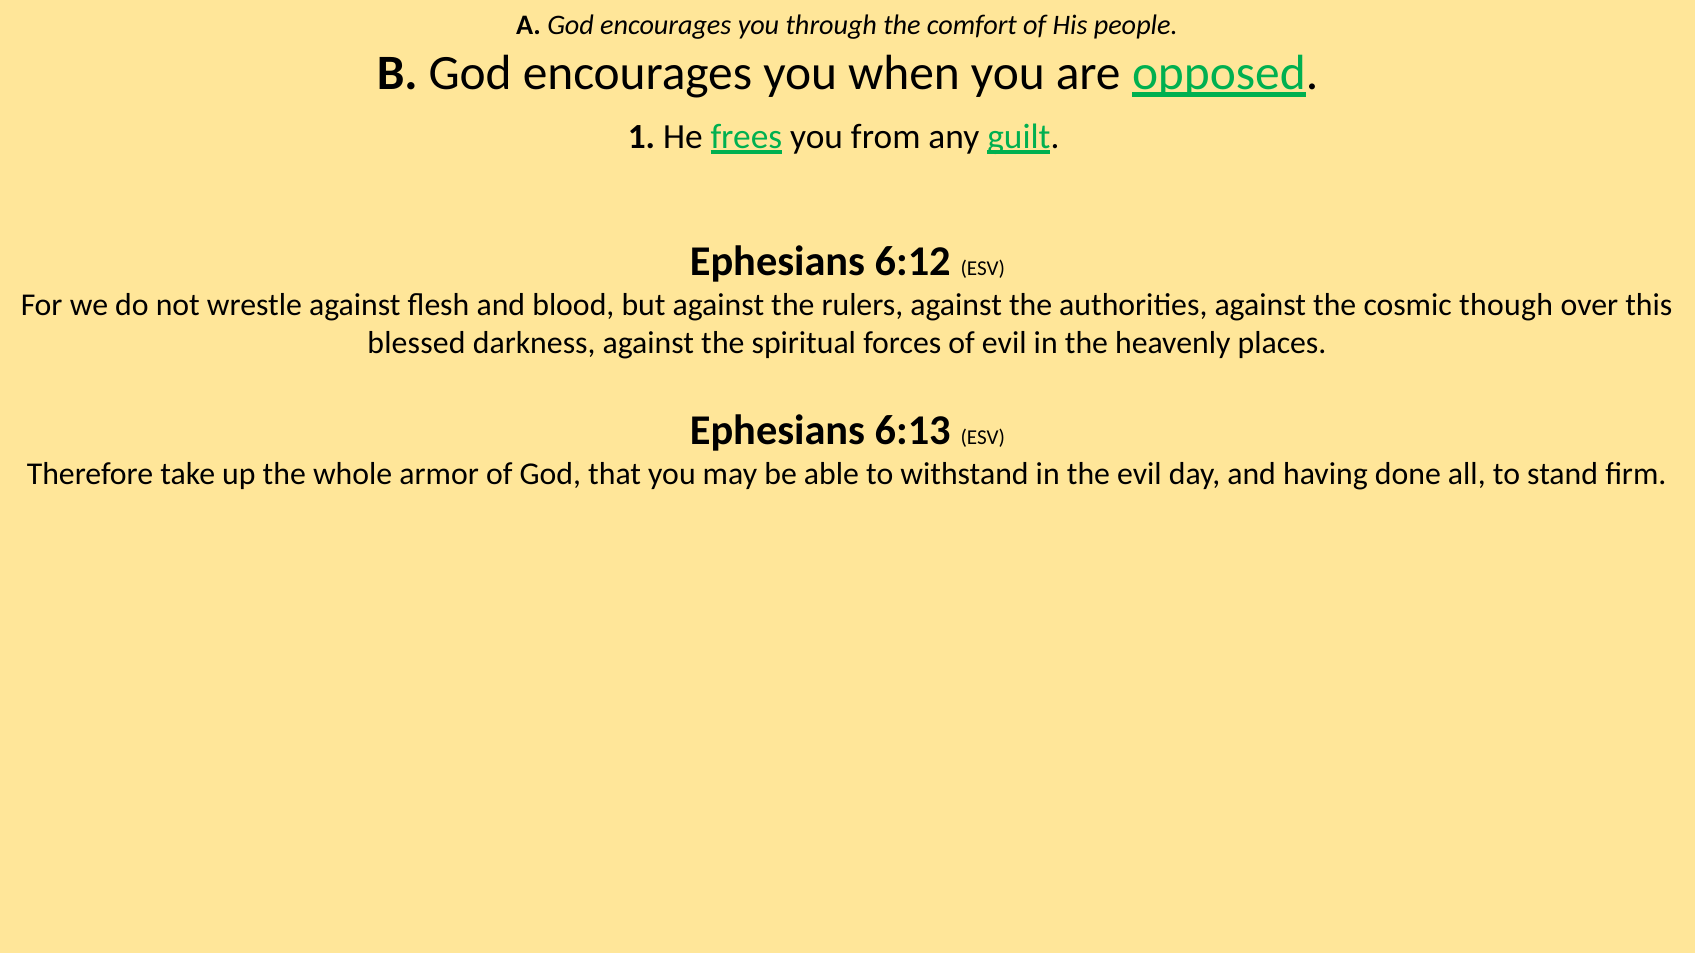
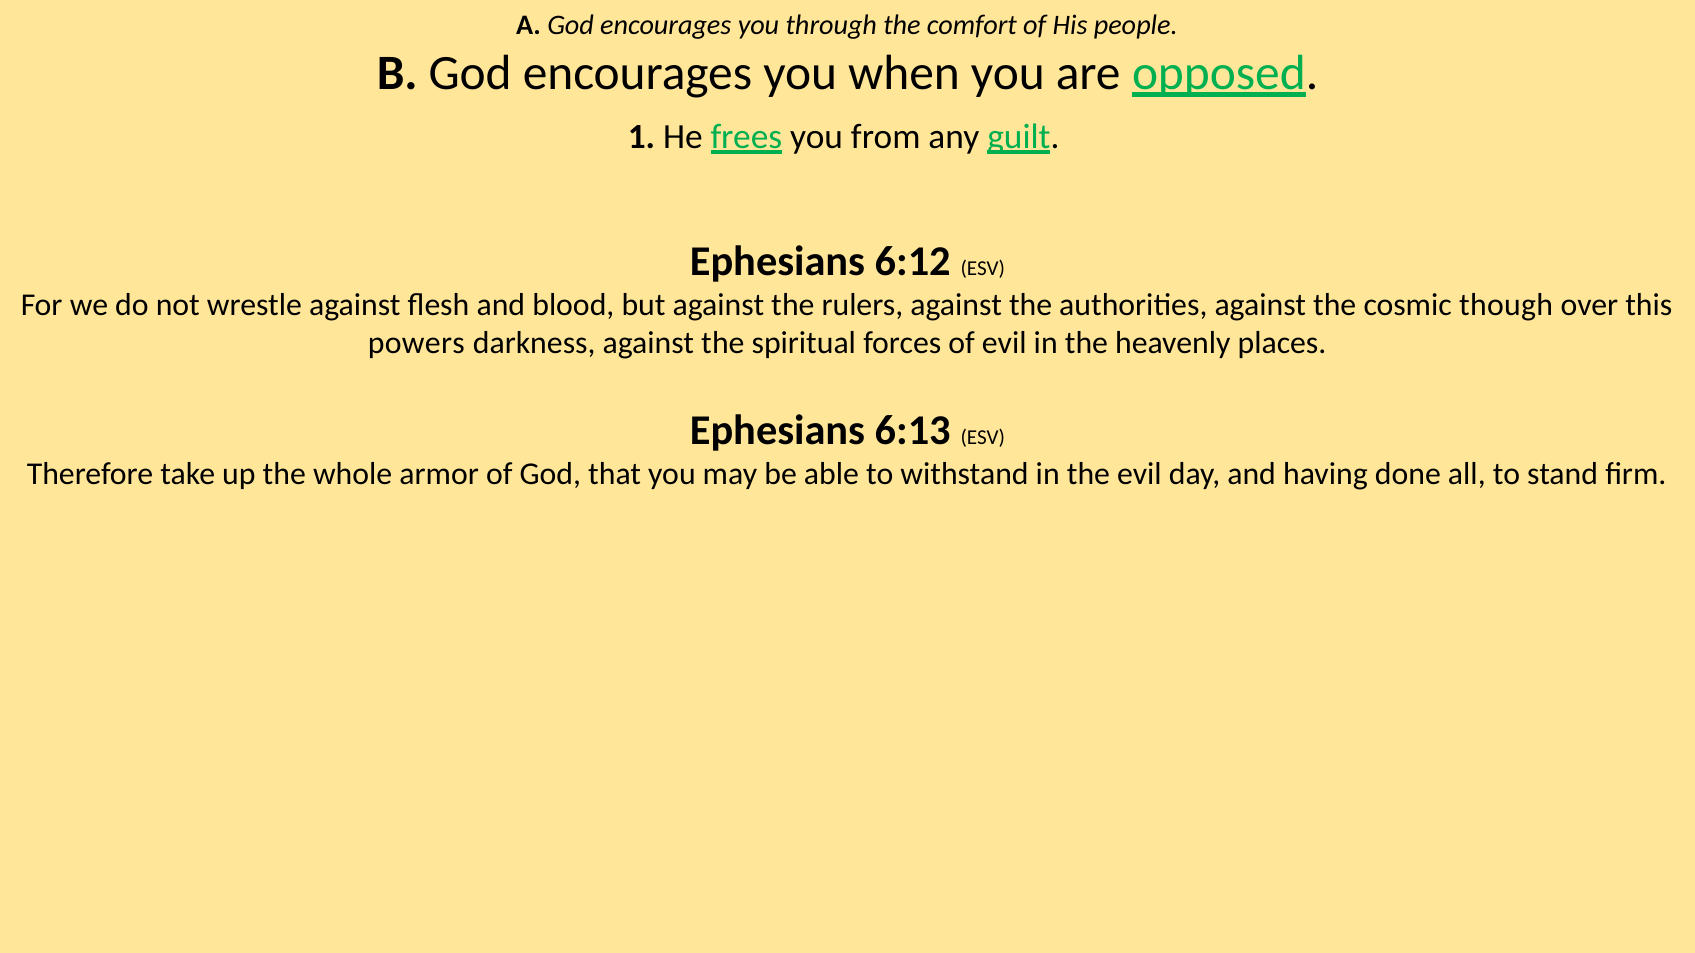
blessed: blessed -> powers (416, 343)
